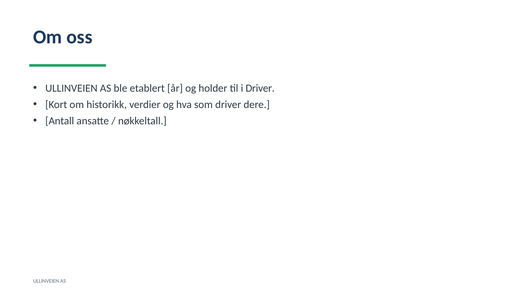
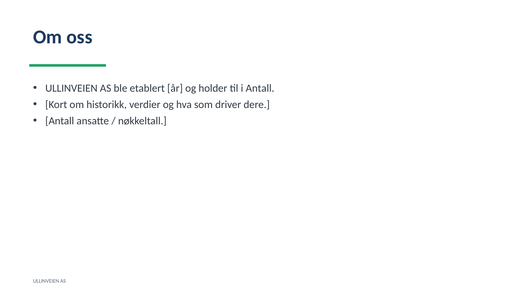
i Driver: Driver -> Antall (260, 88)
